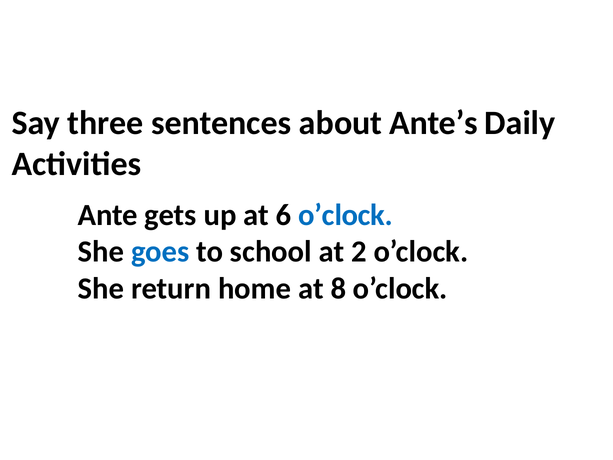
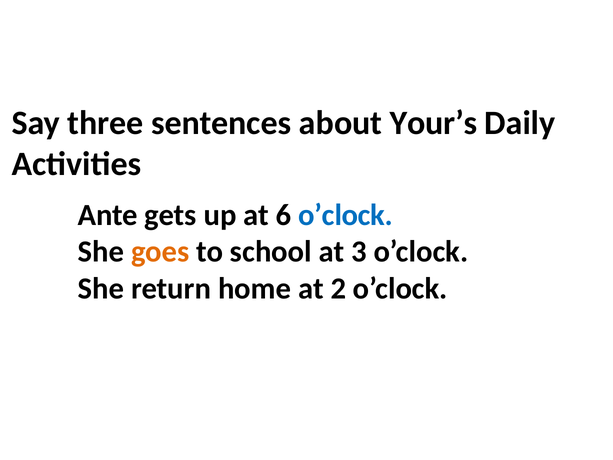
Ante’s: Ante’s -> Your’s (434, 123)
goes colour: blue -> orange (160, 252)
2: 2 -> 3 (359, 252)
8: 8 -> 2 (338, 288)
